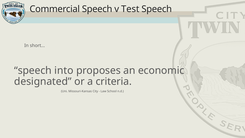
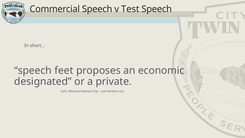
into: into -> feet (64, 70)
criteria: criteria -> private (114, 81)
